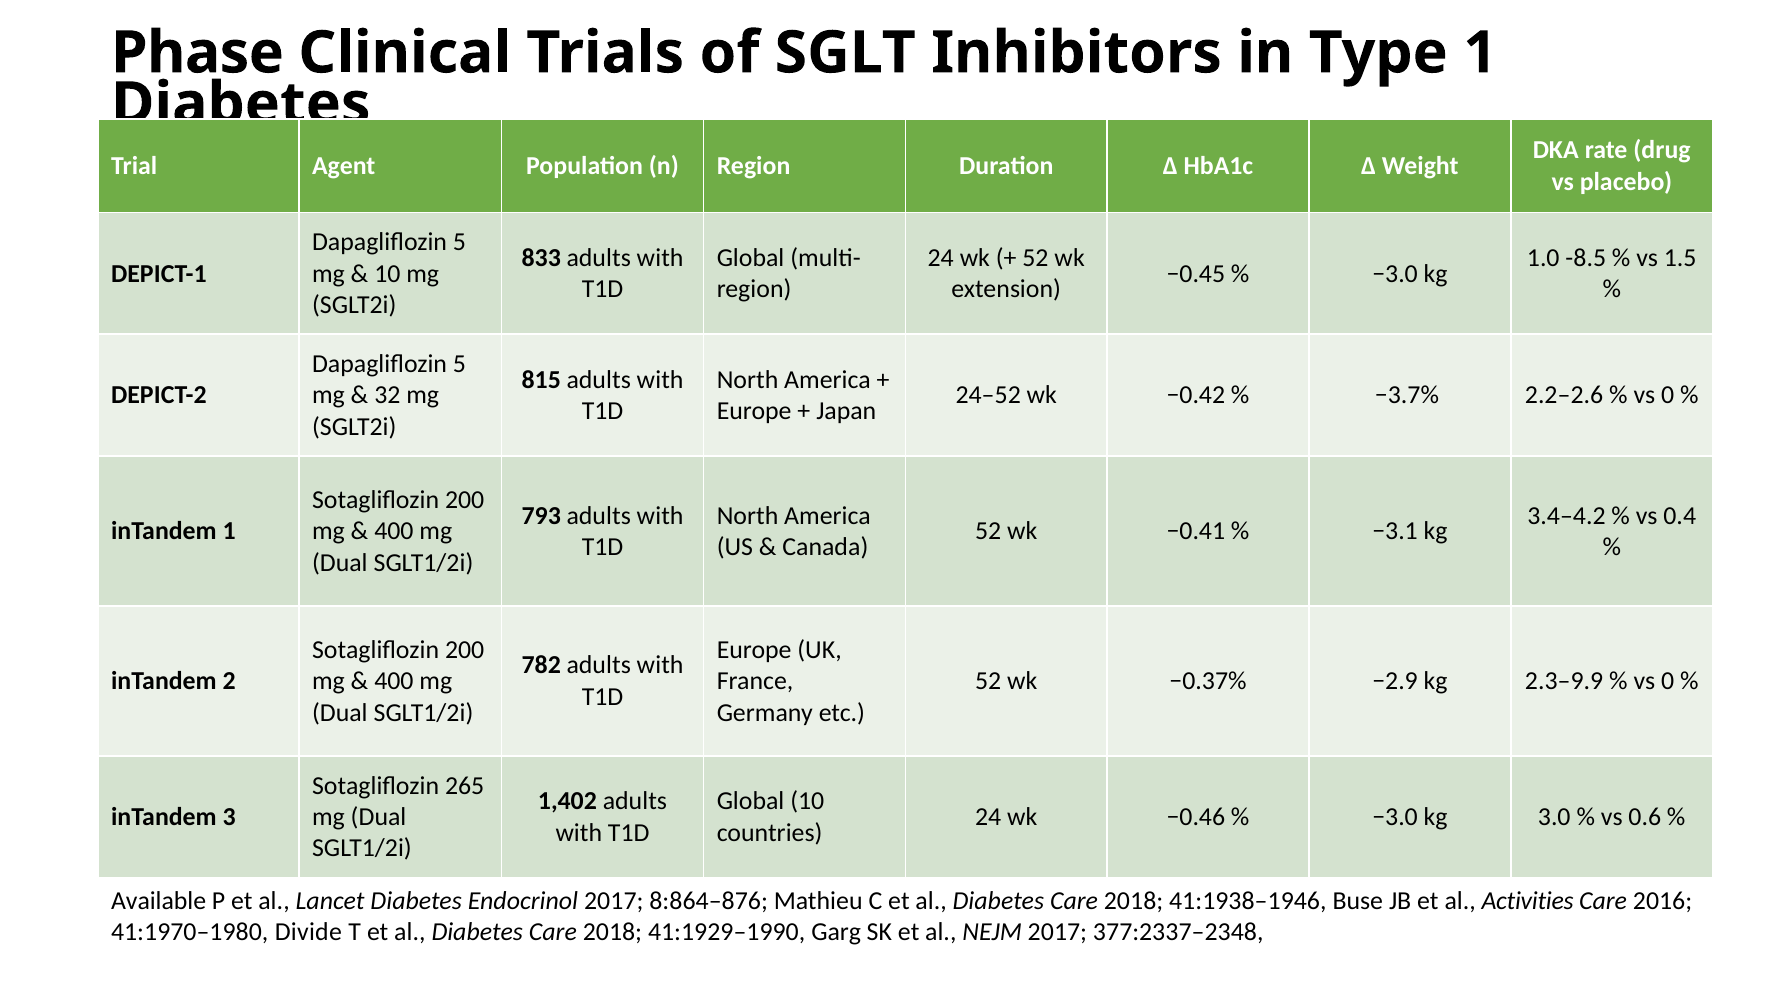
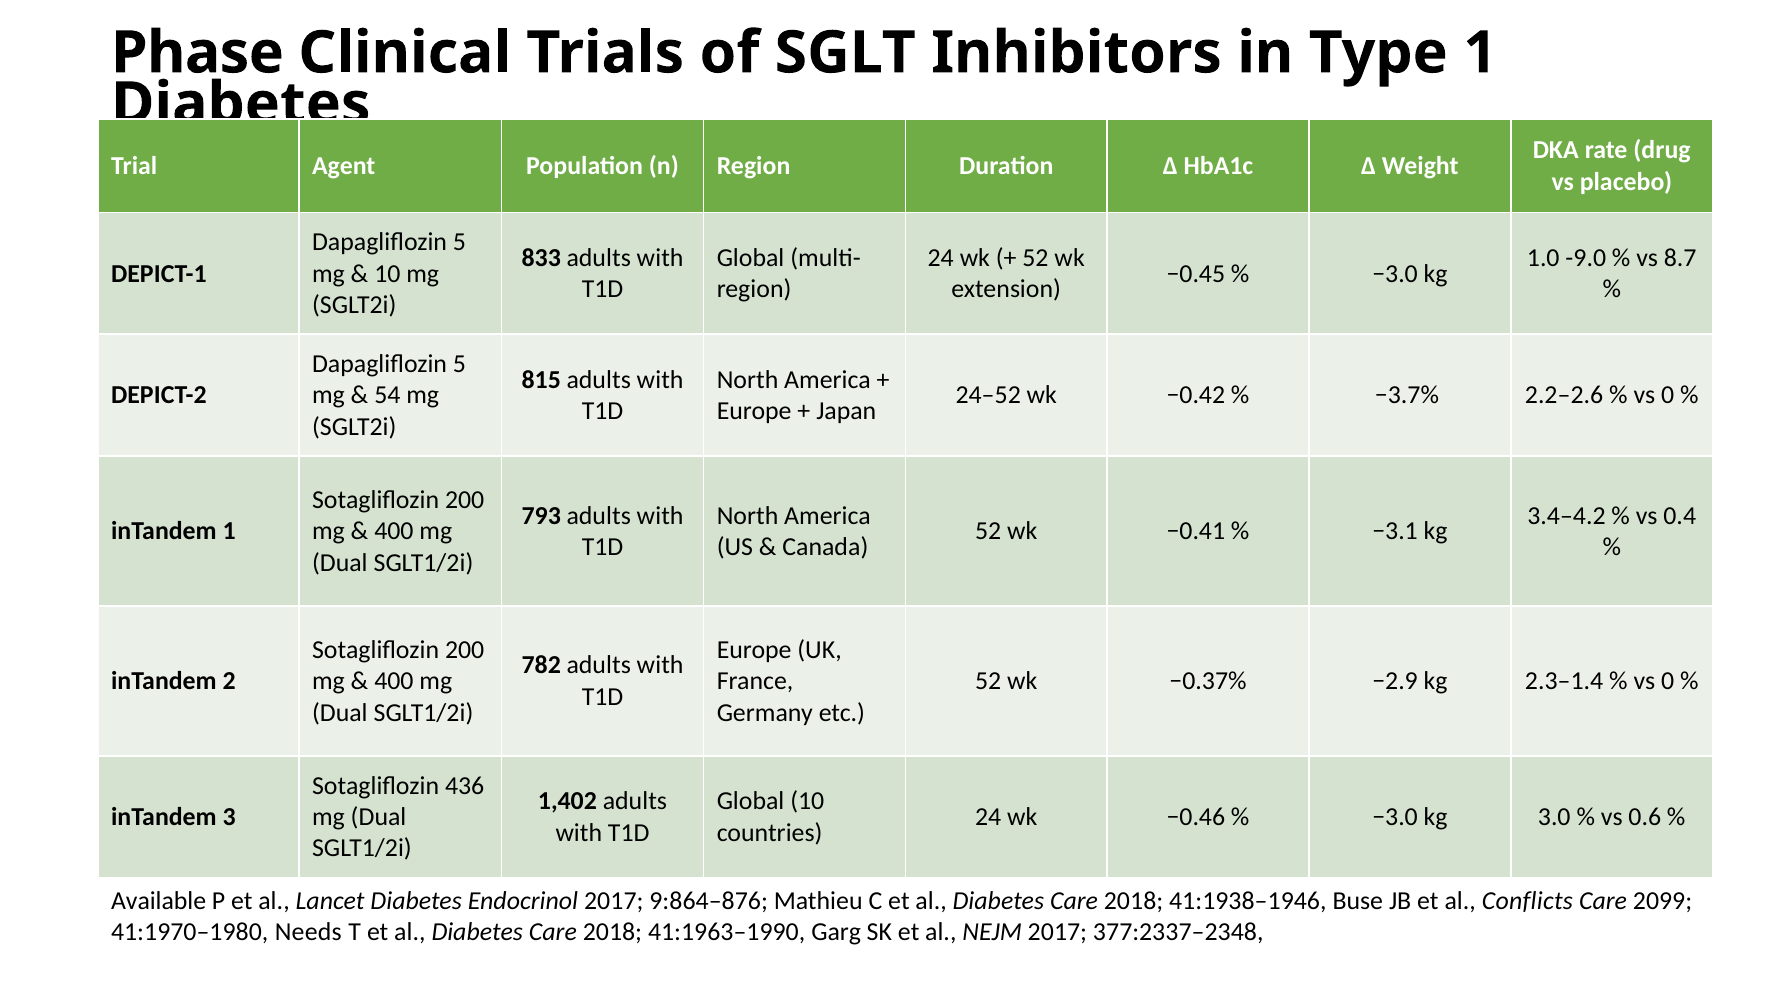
-8.5: -8.5 -> -9.0 (1586, 258)
1.5: 1.5 -> 8.7 (1680, 258)
32: 32 -> 54 (387, 396)
2.3–9.9: 2.3–9.9 -> 2.3–1.4 (1564, 681)
265: 265 -> 436 (465, 786)
8:864–876: 8:864–876 -> 9:864–876 (709, 901)
Activities: Activities -> Conflicts (1527, 901)
2016: 2016 -> 2099 (1663, 901)
Divide: Divide -> Needs (308, 932)
41:1929–1990: 41:1929–1990 -> 41:1963–1990 (727, 932)
